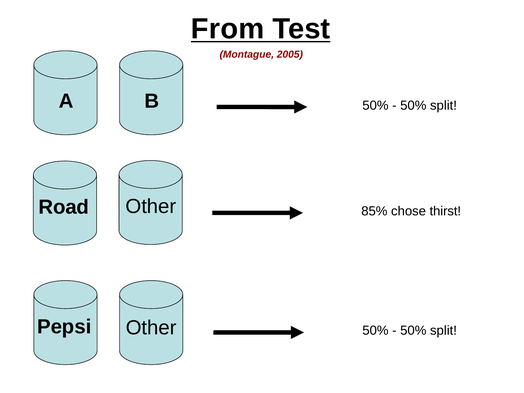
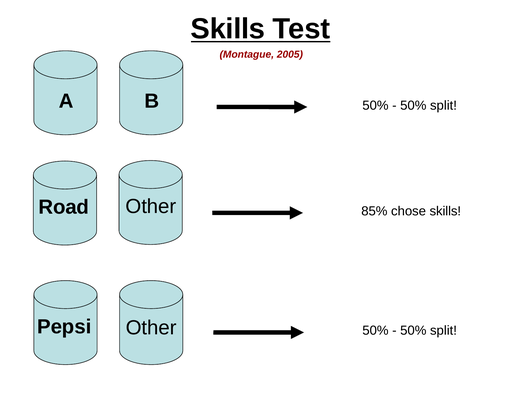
From: From -> Skills (228, 29)
chose thirst: thirst -> skills (445, 211)
